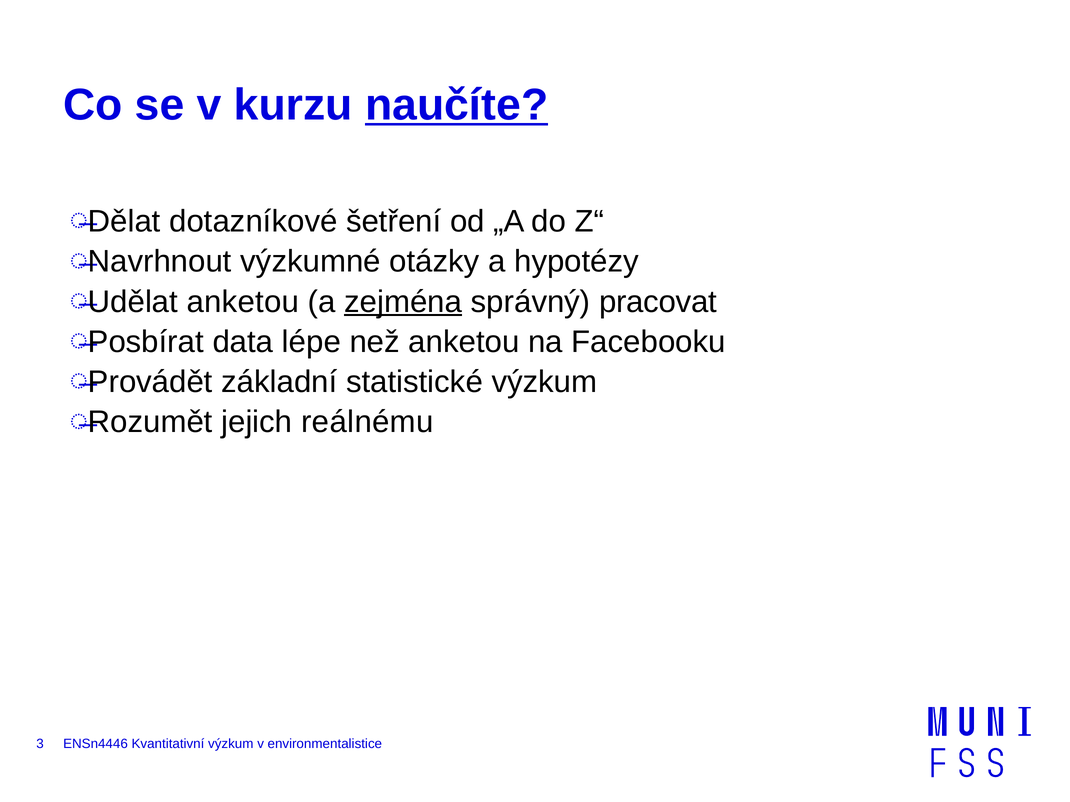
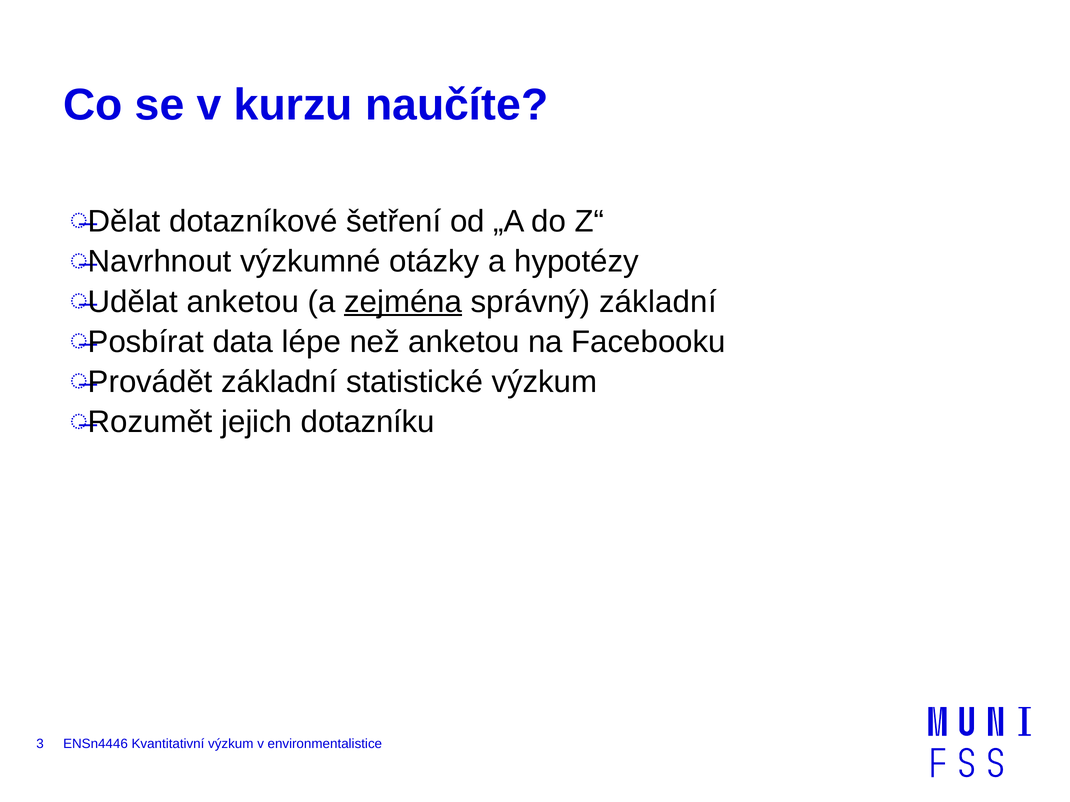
naučíte underline: present -> none (457, 105)
správný pracovat: pracovat -> základní (658, 302)
reálnému: reálnému -> dotazníku (368, 422)
